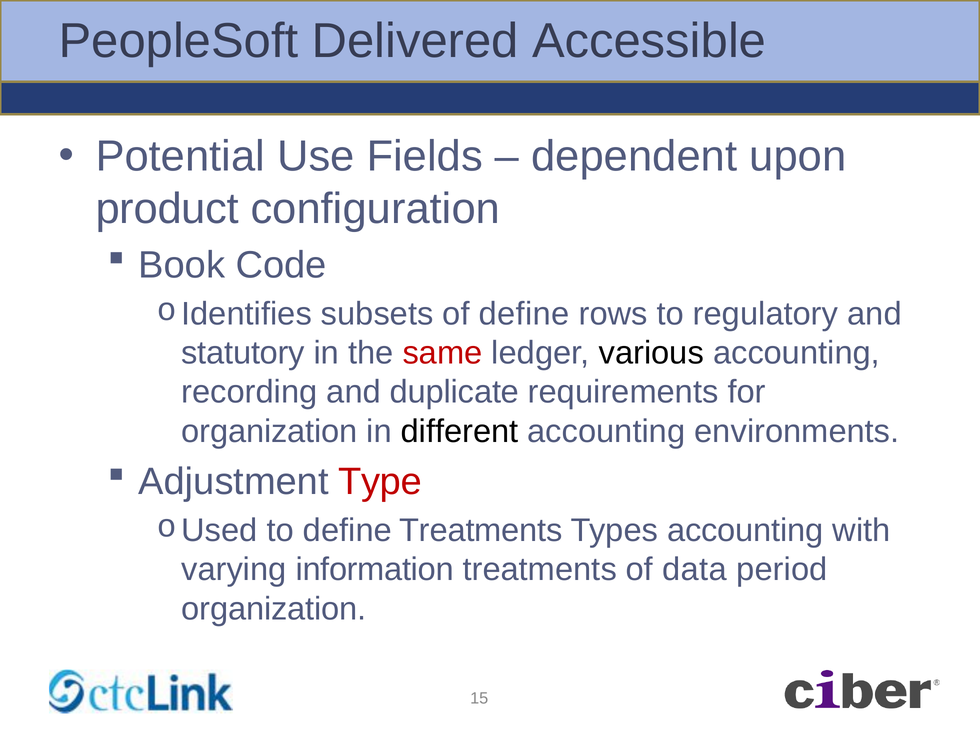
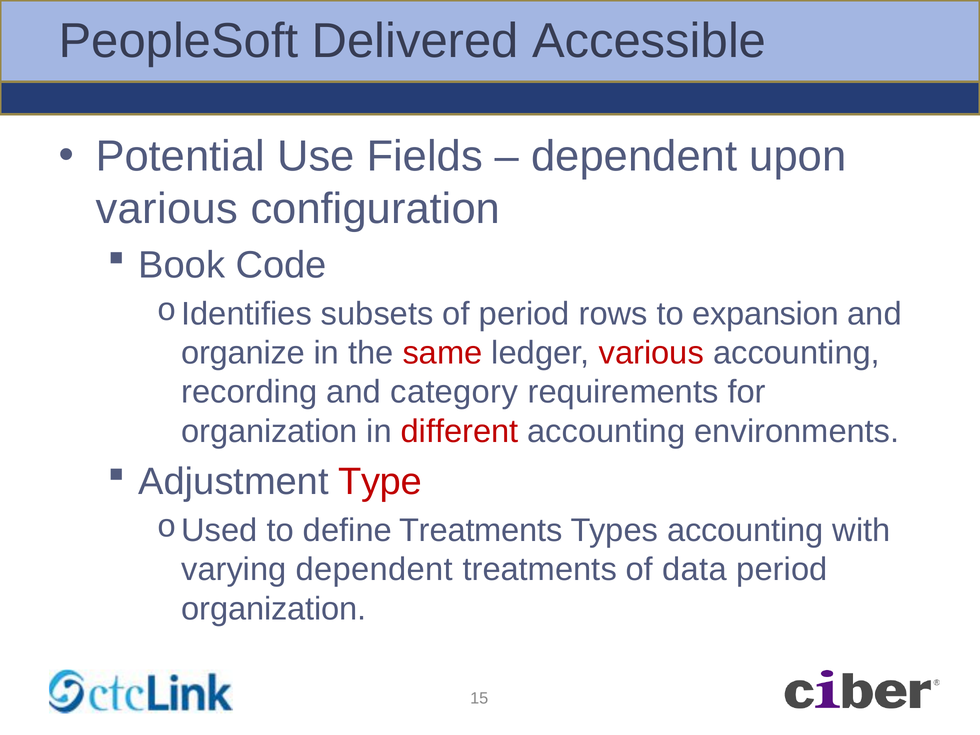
product: product -> various (167, 209)
of define: define -> period (524, 314)
regulatory: regulatory -> expansion (766, 314)
statutory: statutory -> organize (243, 353)
various colour: black -> red (651, 353)
duplicate: duplicate -> category (454, 392)
different colour: black -> red (460, 431)
varying information: information -> dependent (374, 570)
